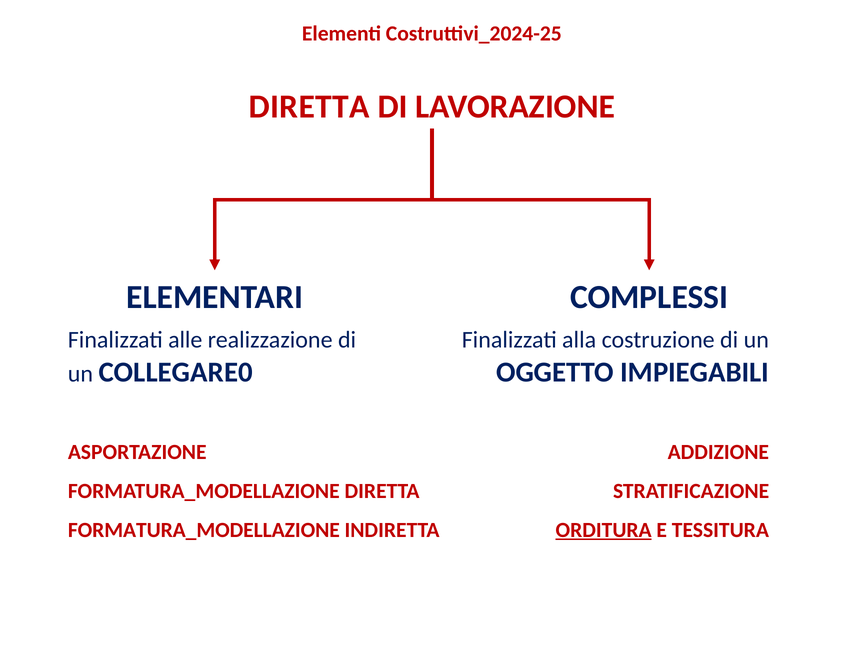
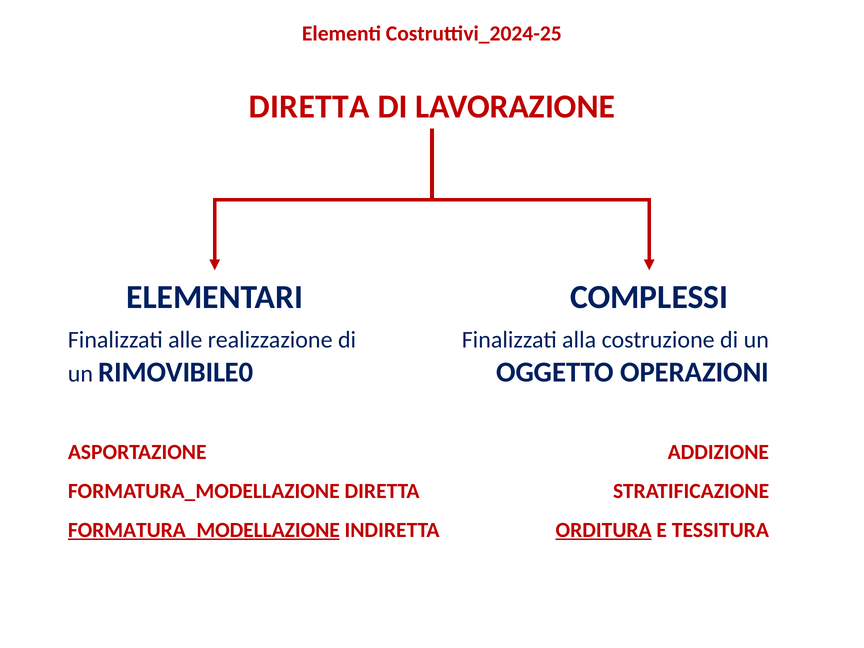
IMPIEGABILI: IMPIEGABILI -> OPERAZIONI (695, 372)
COLLEGARE0: COLLEGARE0 -> RIMOVIBILE0 (176, 372)
FORMATURA_MODELLAZIONE underline: none -> present (204, 530)
